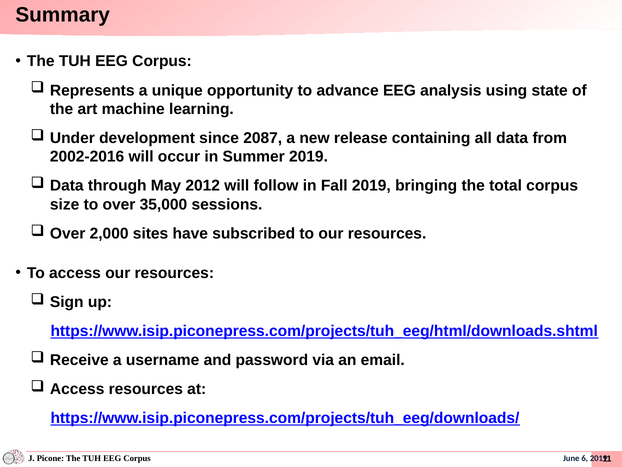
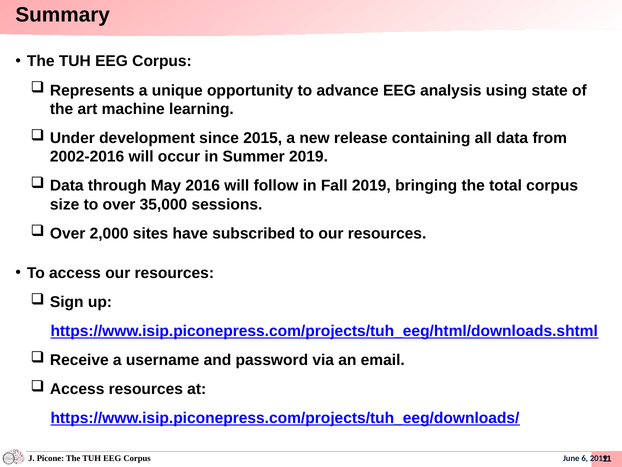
2087: 2087 -> 2015 (263, 138)
2012: 2012 -> 2016 (203, 186)
